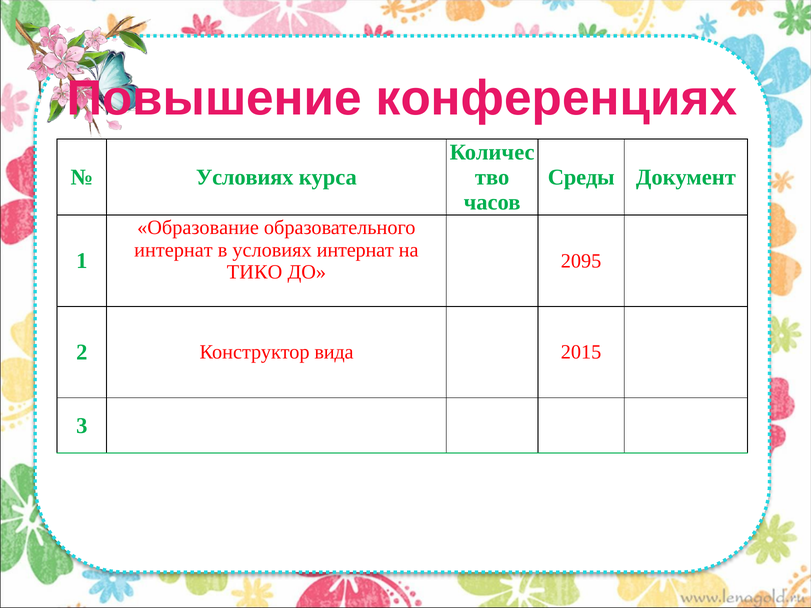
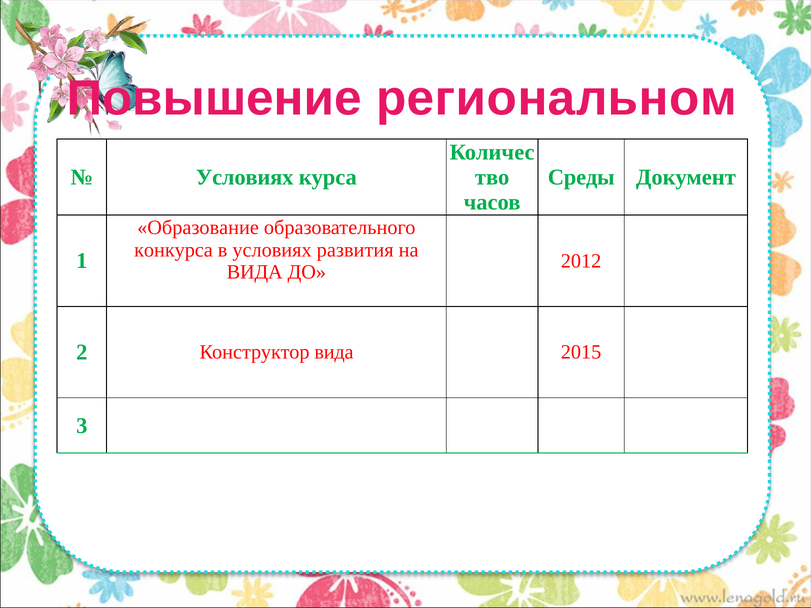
конференциях: конференциях -> региональном (556, 98)
интернат: интернат -> конкурса (173, 250)
условиях интернат: интернат -> развития (355, 250)
2095: 2095 -> 2012 (581, 261)
ТИКО: ТИКО -> ВИДА (255, 272)
